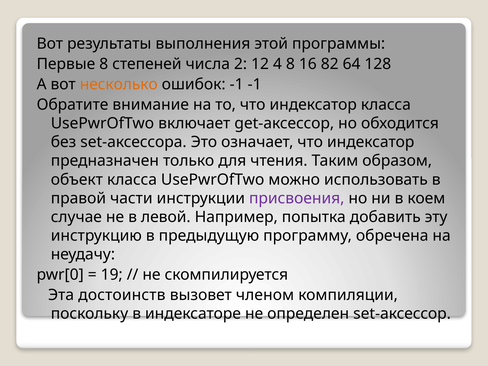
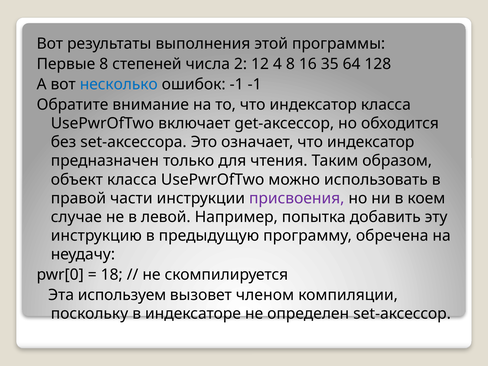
82: 82 -> 35 (330, 64)
несколько colour: orange -> blue (119, 84)
19: 19 -> 18 (112, 275)
достоинств: достоинств -> используем (122, 295)
